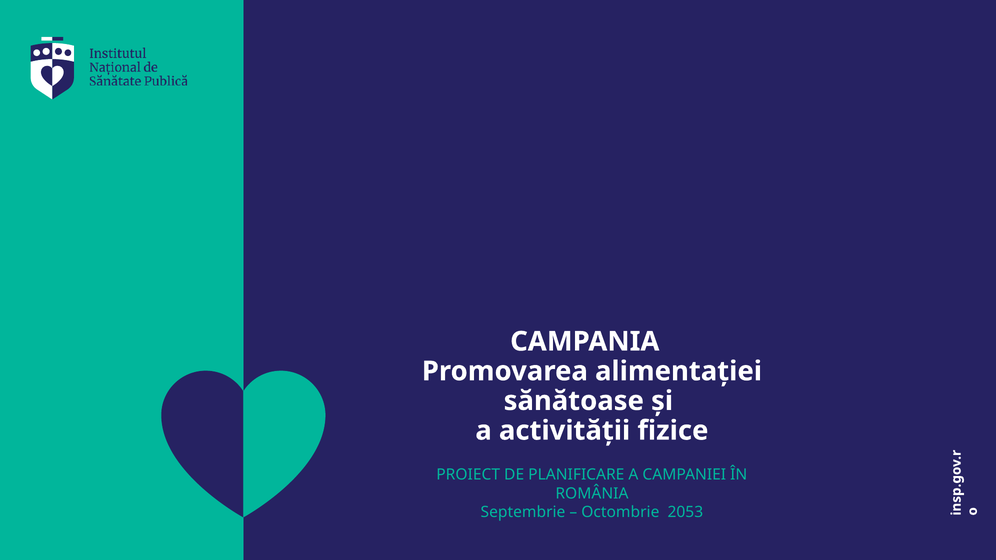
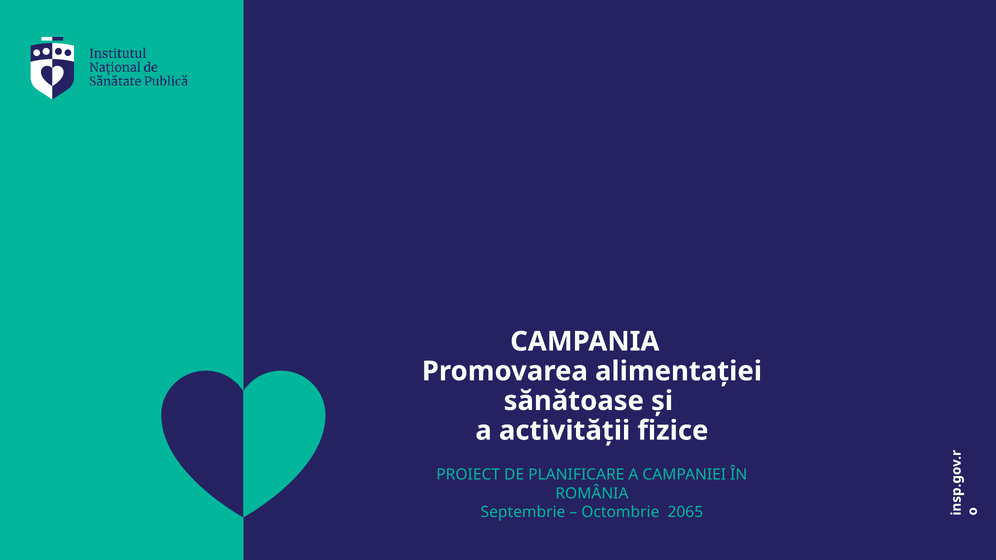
2053: 2053 -> 2065 (685, 512)
